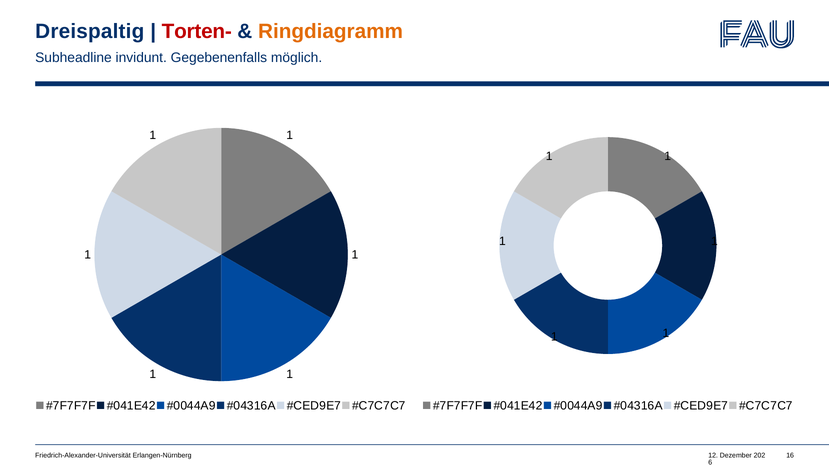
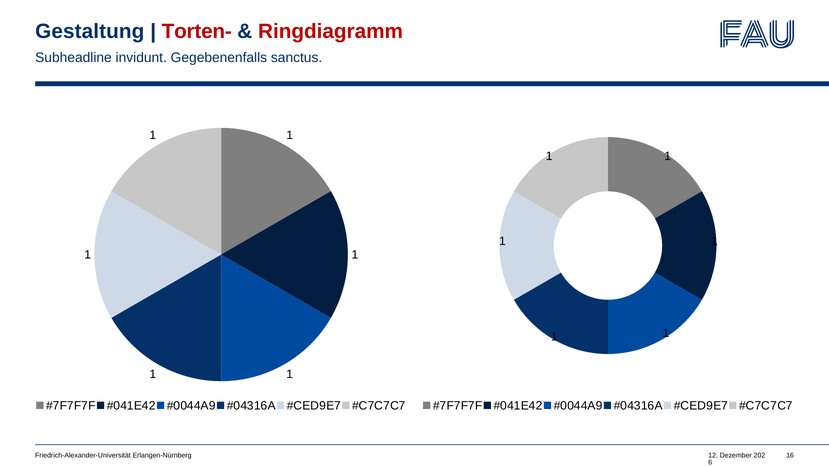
Dreispaltig: Dreispaltig -> Gestaltung (90, 32)
Ringdiagramm colour: orange -> red (331, 32)
möglich: möglich -> sanctus (297, 58)
